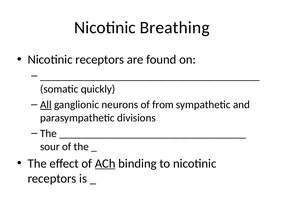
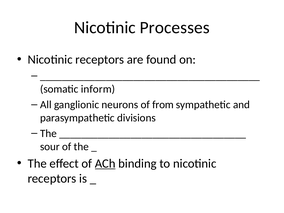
Breathing: Breathing -> Processes (175, 27)
quickly: quickly -> inform (98, 89)
All underline: present -> none (46, 105)
